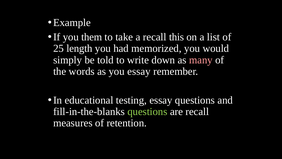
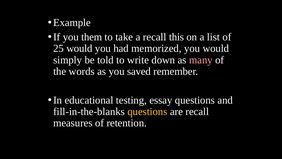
25 length: length -> would (79, 48)
you essay: essay -> saved (139, 71)
questions colour: light green -> yellow (147, 111)
